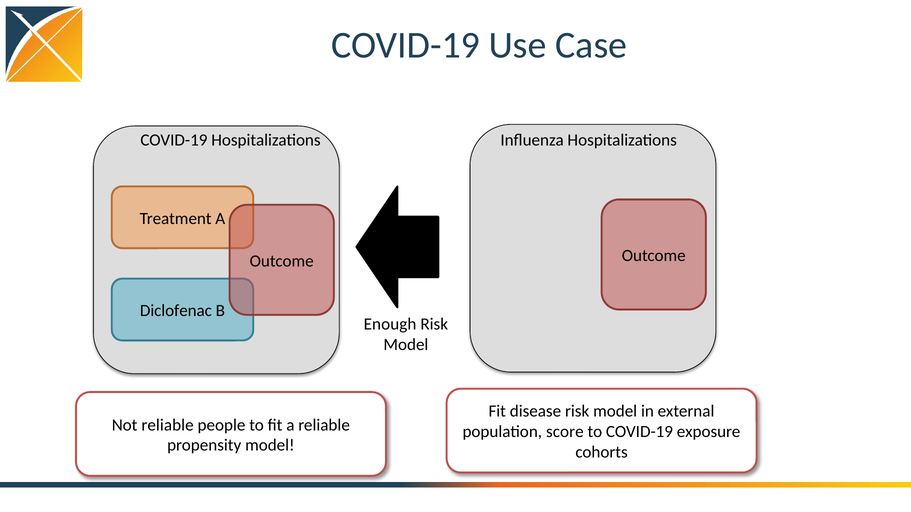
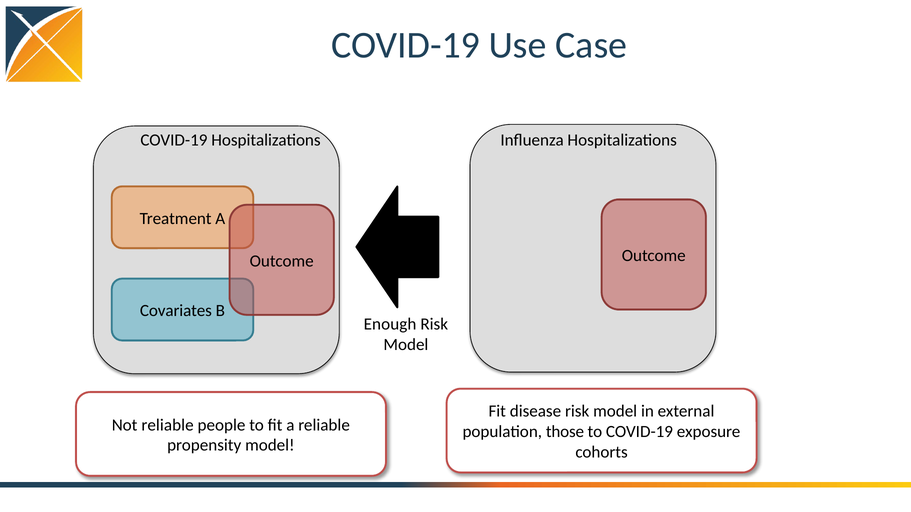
Diclofenac: Diclofenac -> Covariates (176, 311)
score: score -> those (565, 432)
